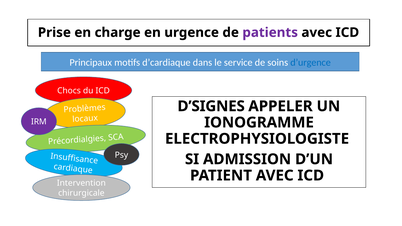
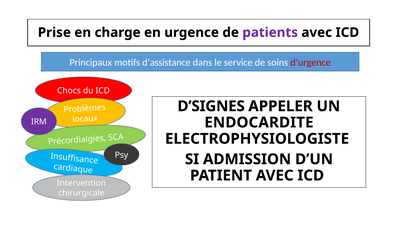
d’cardiaque: d’cardiaque -> d’assistance (166, 62)
d’urgence colour: blue -> red (311, 62)
IONOGRAMME: IONOGRAMME -> ENDOCARDITE (259, 123)
